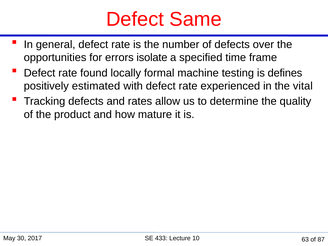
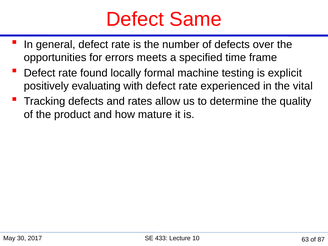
isolate: isolate -> meets (152, 58)
defines: defines -> explicit (285, 73)
estimated: estimated -> evaluating (96, 86)
